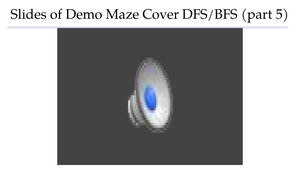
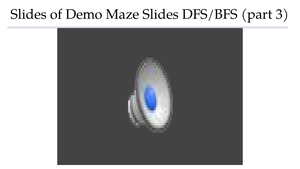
Maze Cover: Cover -> Slides (161, 14)
5: 5 -> 3 (282, 14)
